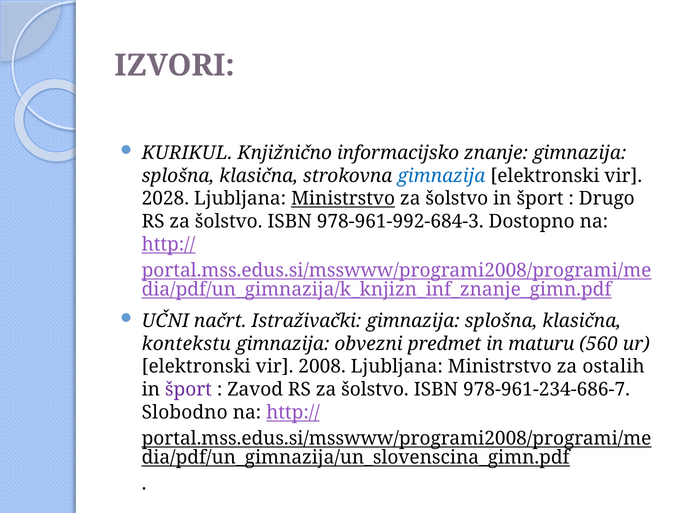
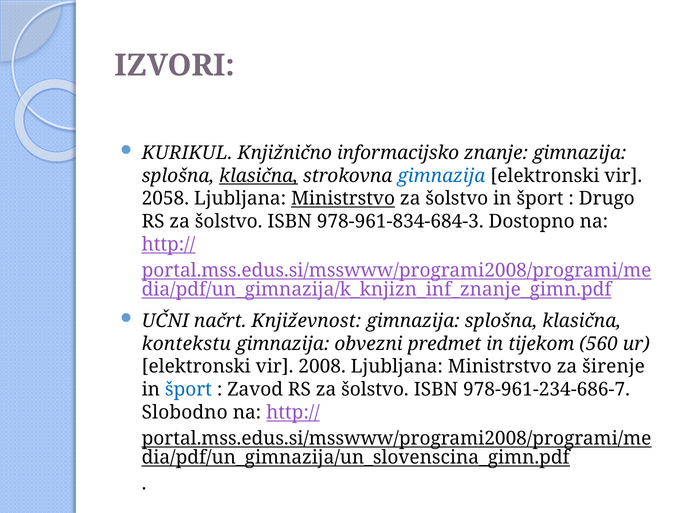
klasična underline: none -> present (259, 176)
2028: 2028 -> 2058 (165, 199)
978-961-992-684-3: 978-961-992-684-3 -> 978-961-834-684-3 (400, 222)
Istraživački: Istraživački -> Književnost (306, 322)
maturu: maturu -> tijekom (541, 344)
ostalih: ostalih -> širenje (614, 367)
šport colour: purple -> blue (188, 390)
